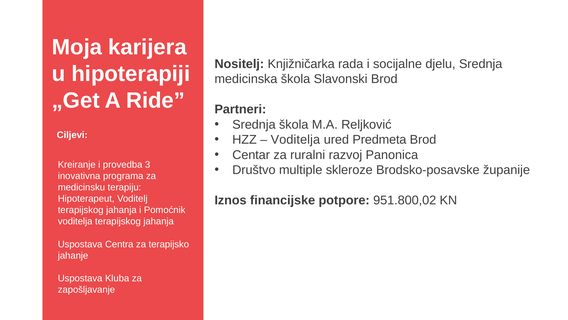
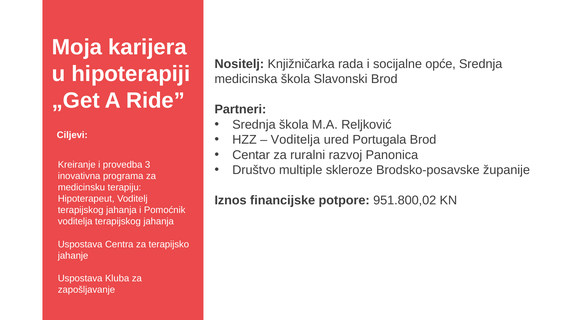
djelu: djelu -> opće (441, 64)
Predmeta: Predmeta -> Portugala (379, 140)
